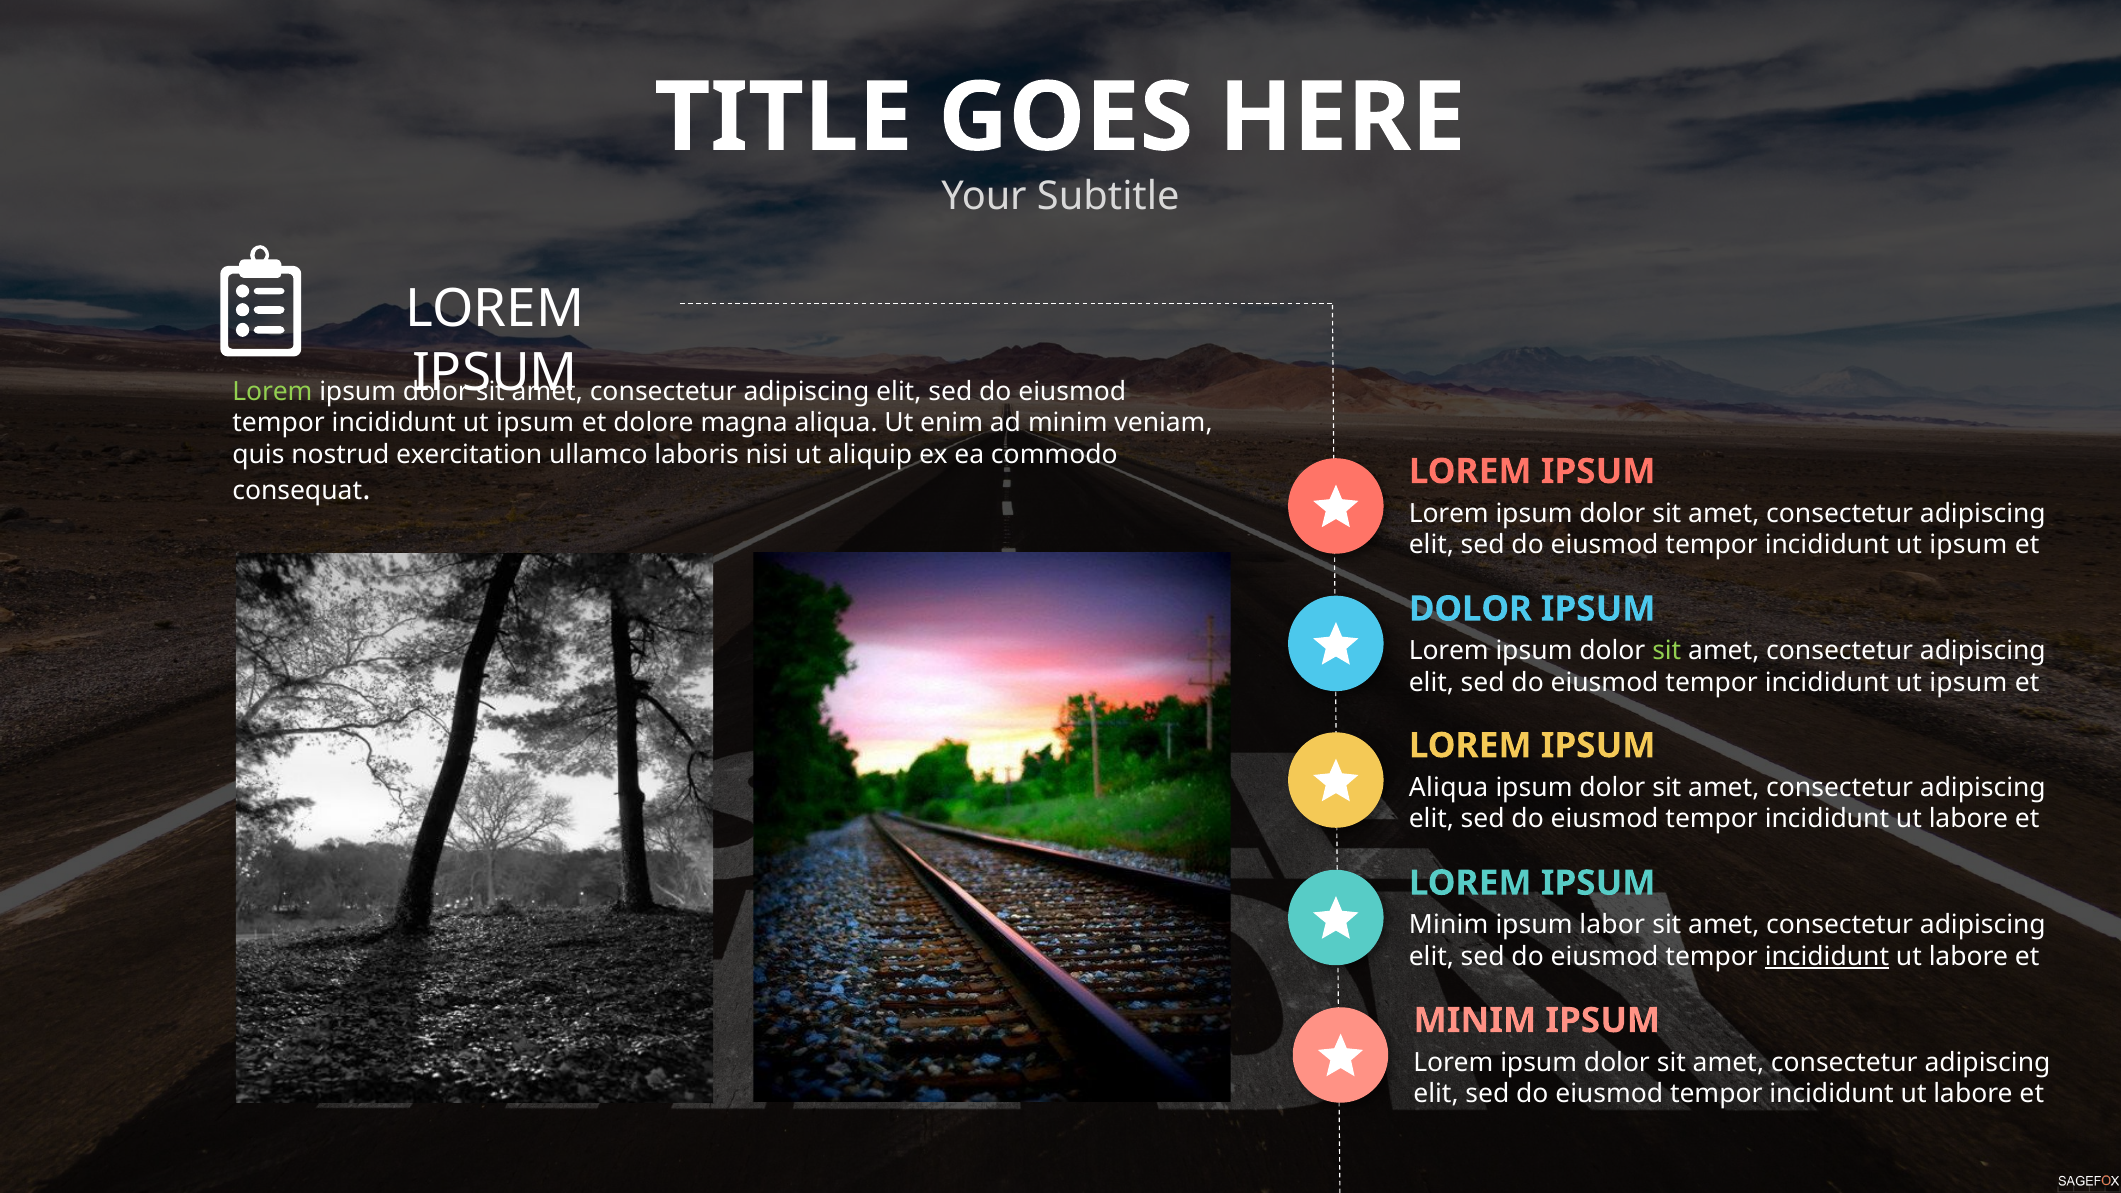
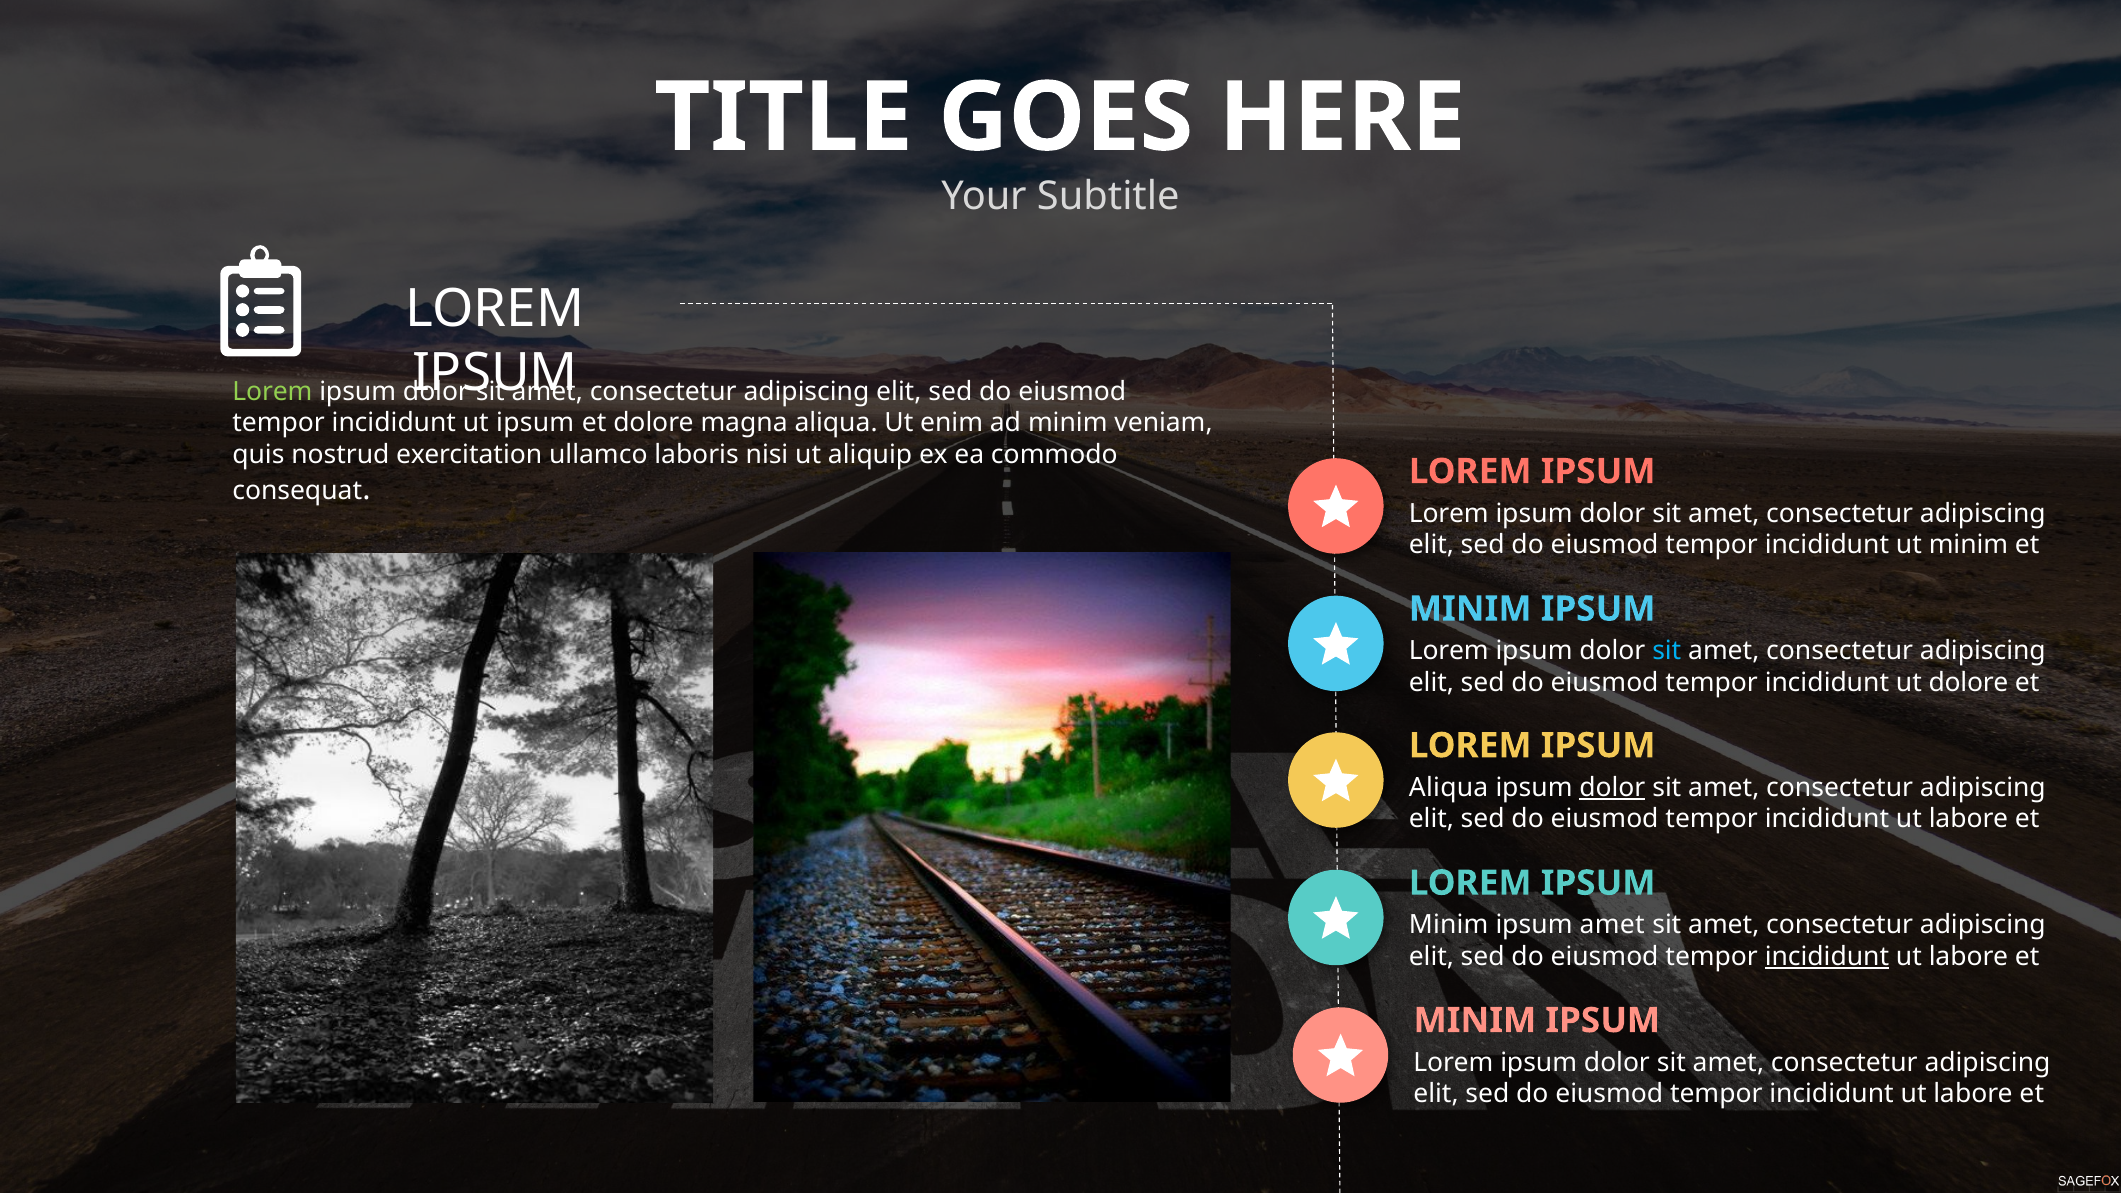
ipsum: ipsum -> minim (1968, 545)
DOLOR: DOLOR -> MINIM (1470, 609)
sit colour: light green -> light blue (1667, 651)
ipsum: ipsum -> dolore (1969, 683)
dolor underline: none -> present (1612, 787)
ipsum labor: labor -> amet (1612, 925)
